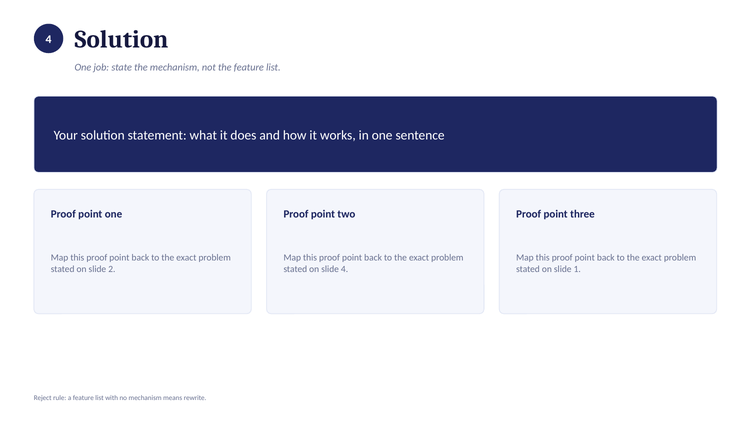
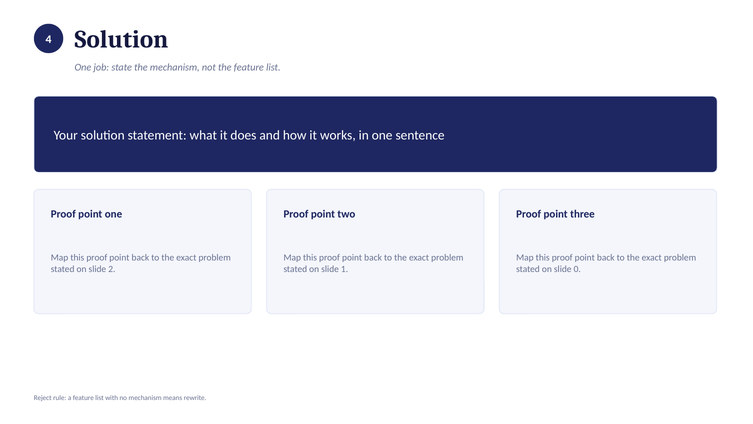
slide 4: 4 -> 1 (345, 269)
1: 1 -> 0 (577, 269)
